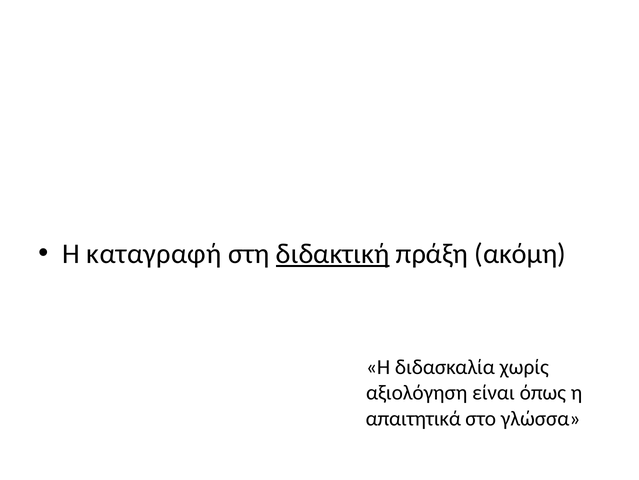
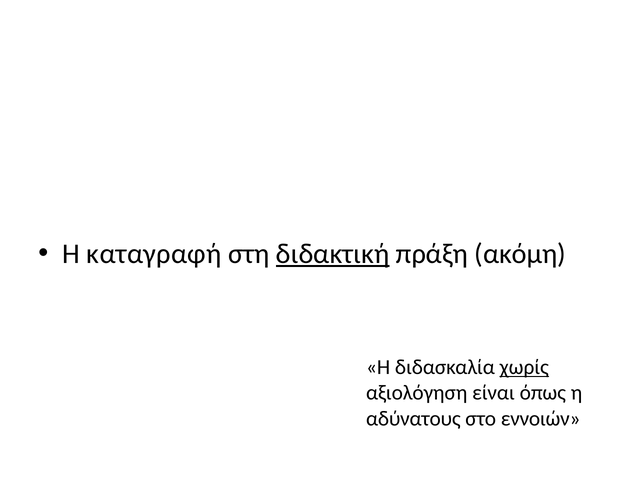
χωρίς underline: none -> present (524, 367)
απαιτητικά: απαιτητικά -> αδύνατους (413, 418)
γλώσσα: γλώσσα -> εννοιών (541, 418)
